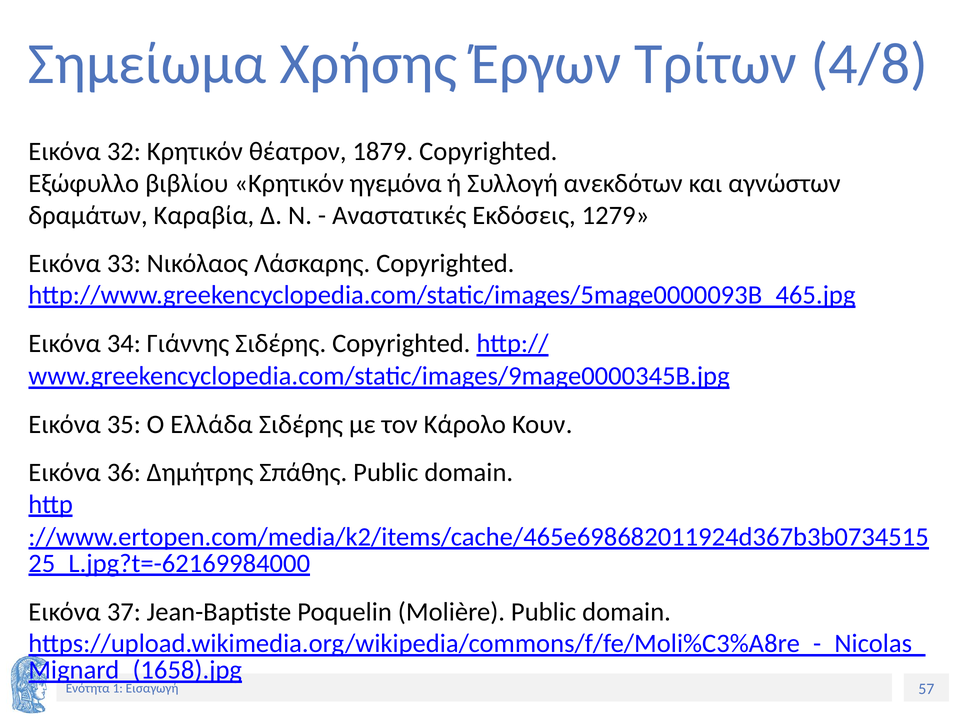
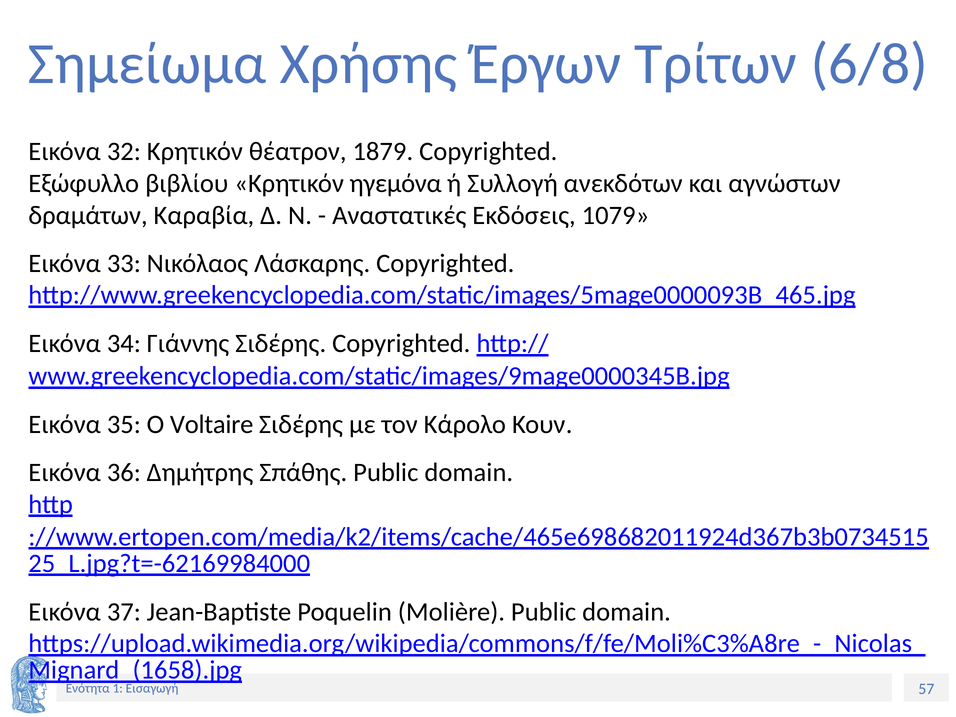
4/8: 4/8 -> 6/8 (869, 64)
1279: 1279 -> 1079 (615, 215)
Ελλάδα: Ελλάδα -> Voltaire (212, 425)
